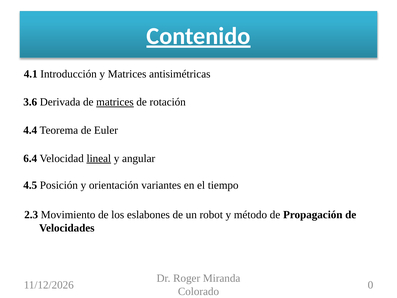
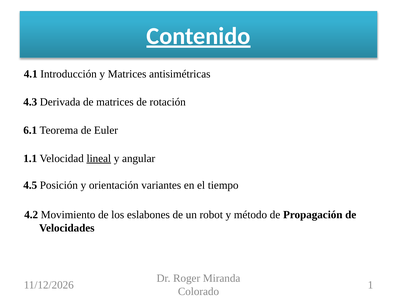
3.6: 3.6 -> 4.3 (30, 102)
matrices underline: present -> none (115, 102)
4.4: 4.4 -> 6.1 (30, 130)
6.4: 6.4 -> 1.1 (30, 158)
2.3: 2.3 -> 4.2 (31, 215)
0: 0 -> 1 (370, 285)
